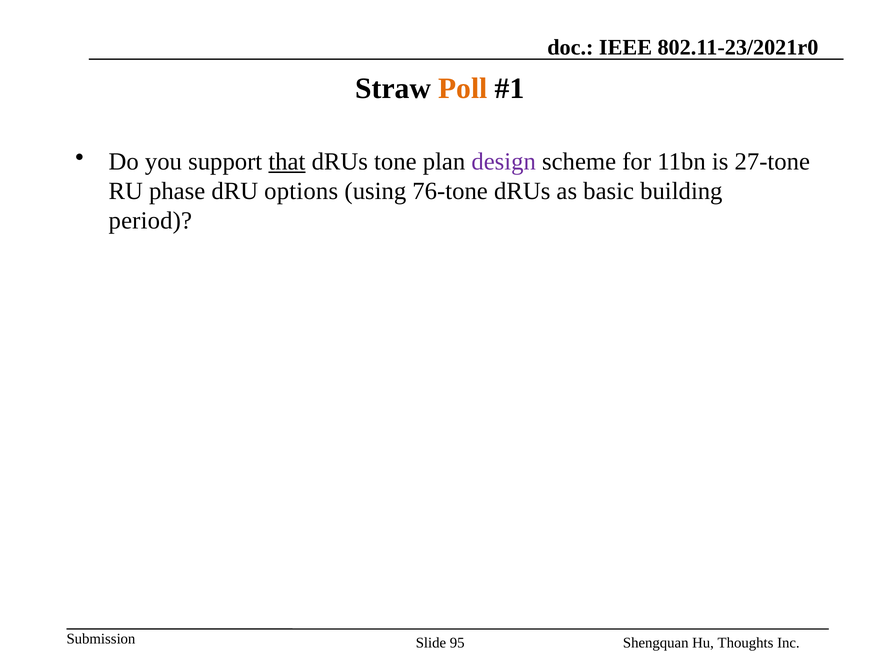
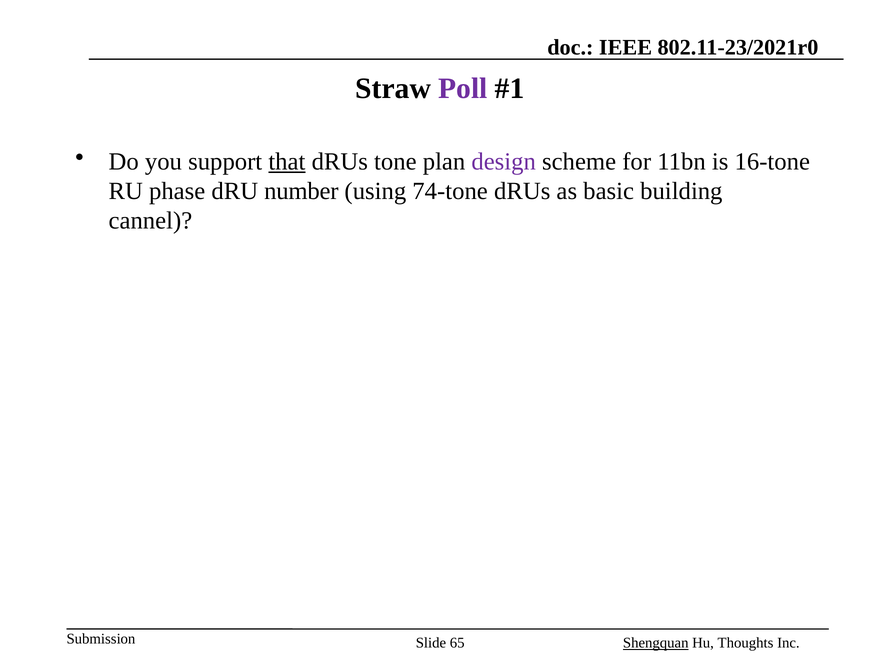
Poll colour: orange -> purple (463, 89)
27-tone: 27-tone -> 16-tone (772, 161)
options: options -> number (301, 191)
76-tone: 76-tone -> 74-tone (450, 191)
period: period -> cannel (150, 221)
95: 95 -> 65 (457, 643)
Shengquan underline: none -> present (656, 643)
